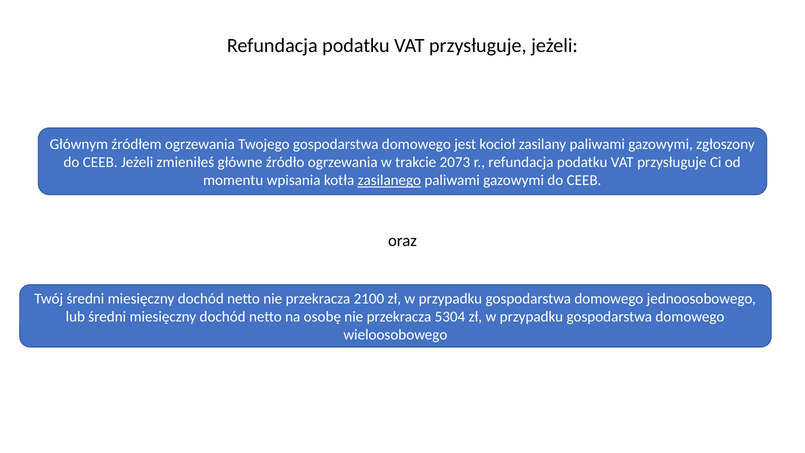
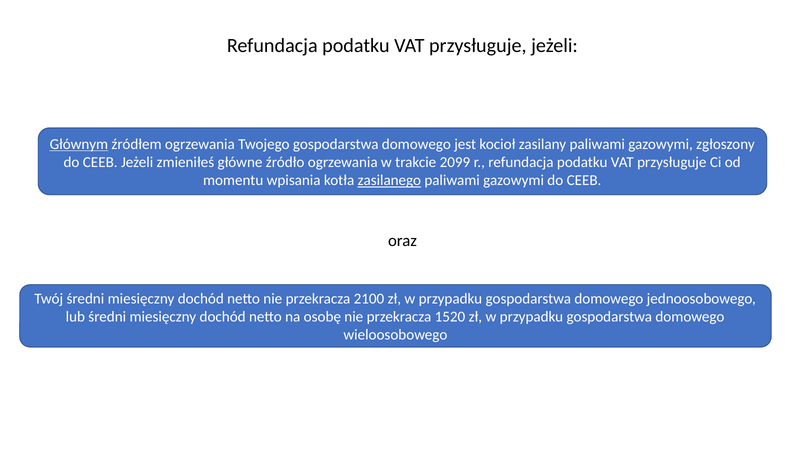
Głównym underline: none -> present (79, 144)
2073: 2073 -> 2099 (455, 162)
5304: 5304 -> 1520 (450, 317)
